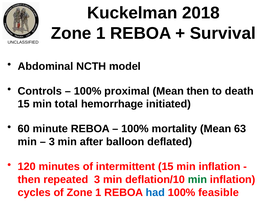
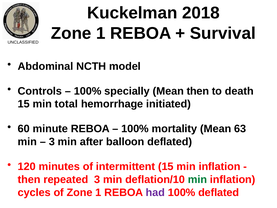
proximal: proximal -> specially (127, 91)
had colour: blue -> purple (155, 192)
100% feasible: feasible -> deflated (219, 192)
